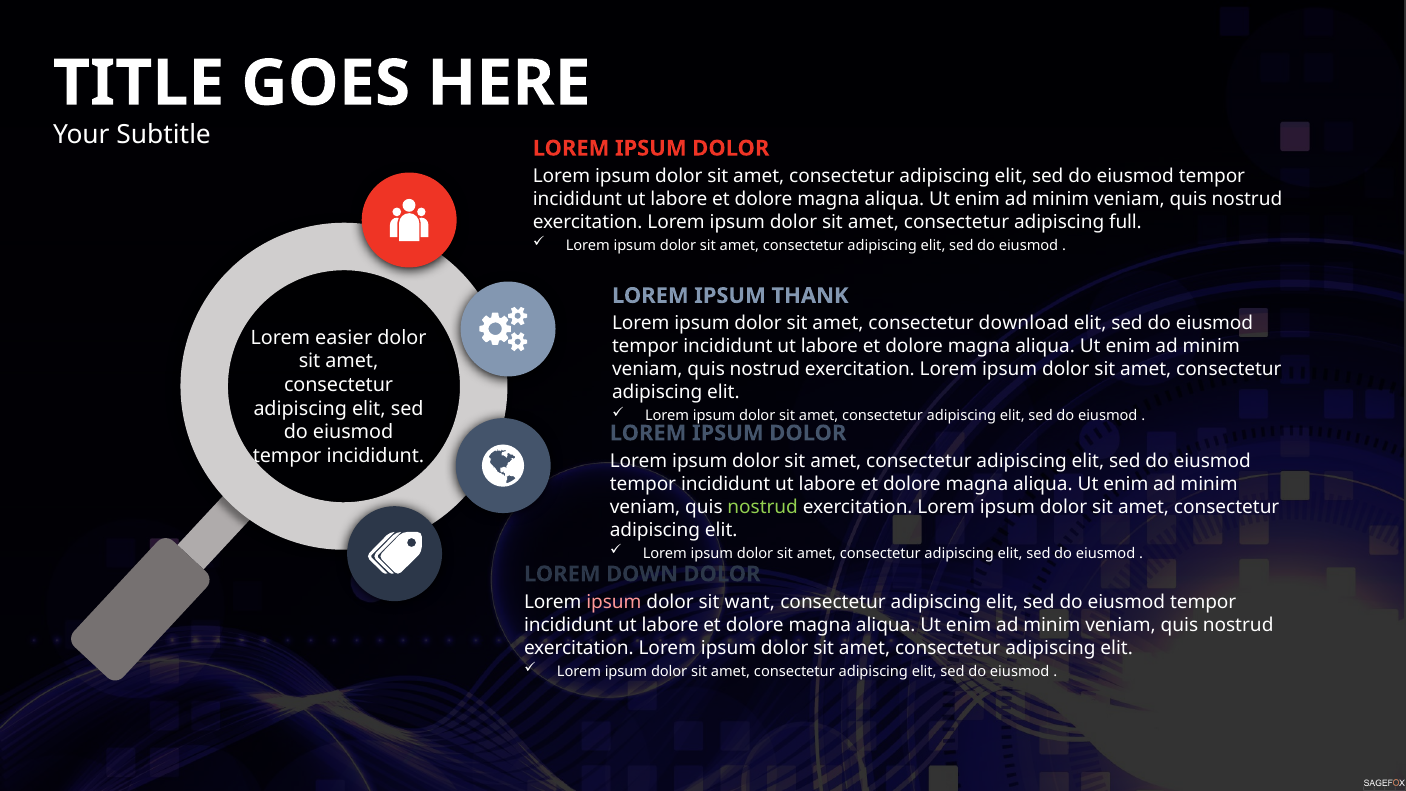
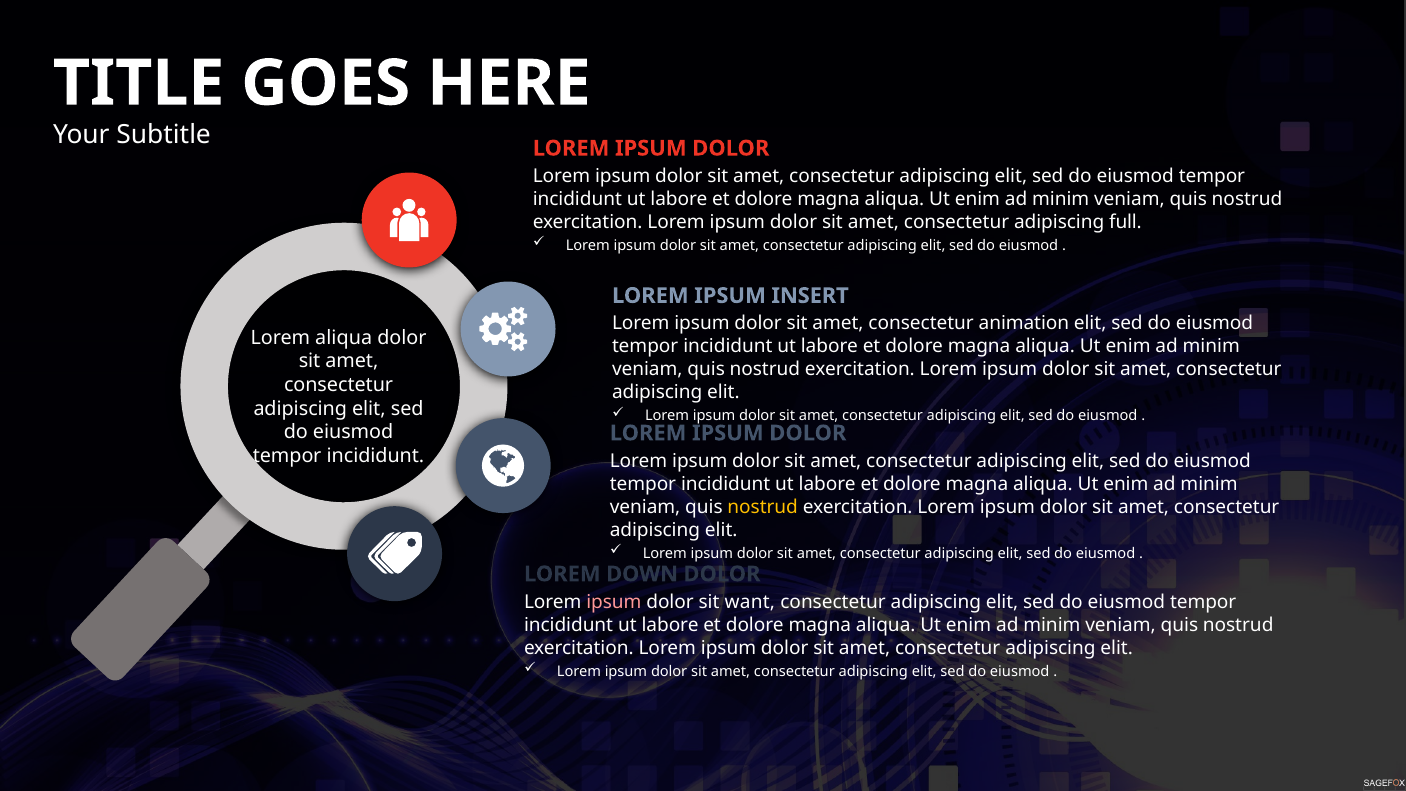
THANK: THANK -> INSERT (810, 296)
download: download -> animation (1024, 324)
Lorem easier: easier -> aliqua (344, 338)
nostrud colour: light green -> yellow (763, 507)
